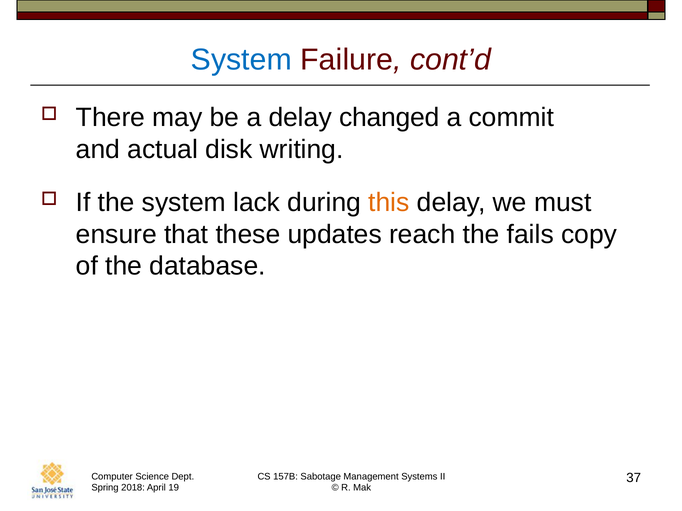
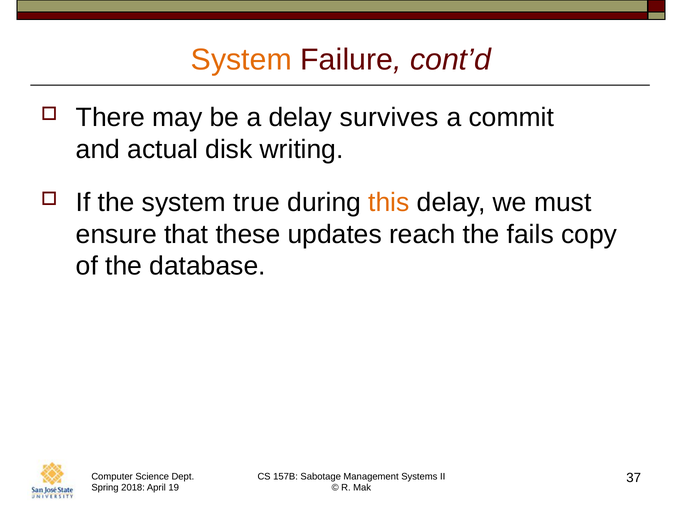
System colour: blue -> orange (241, 60)
changed: changed -> survives (389, 118)
lack: lack -> true (257, 203)
